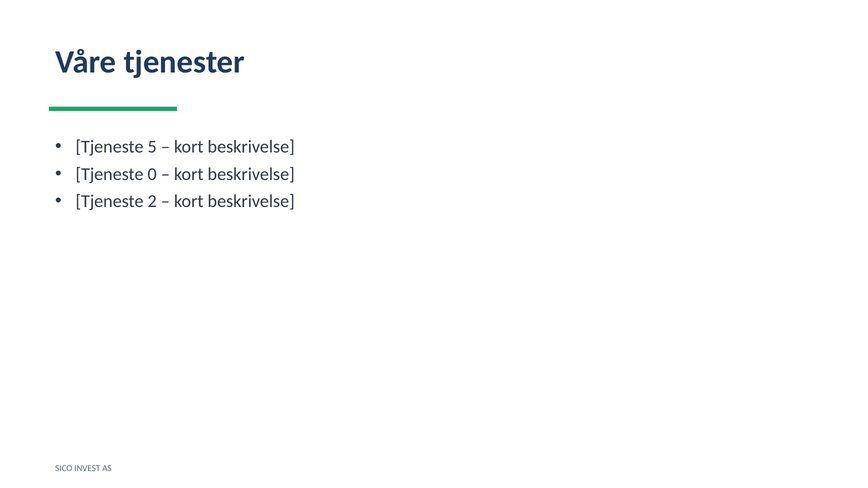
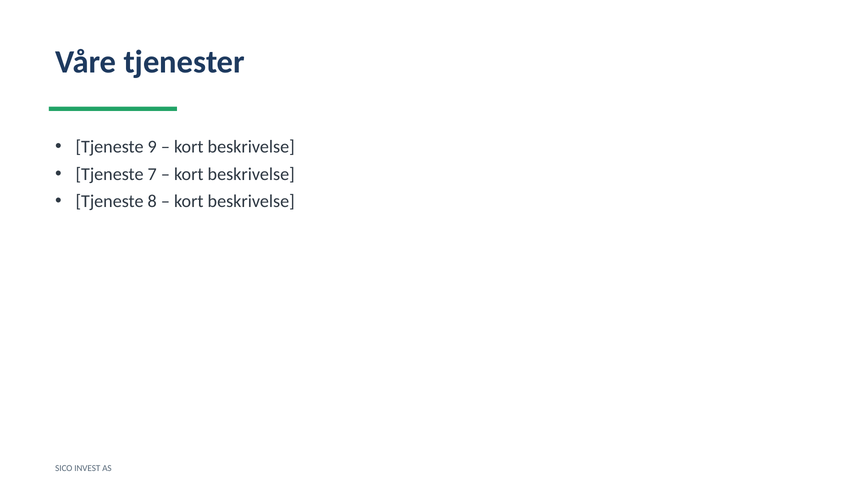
5: 5 -> 9 (152, 147)
0: 0 -> 7 (152, 174)
2: 2 -> 8 (152, 201)
